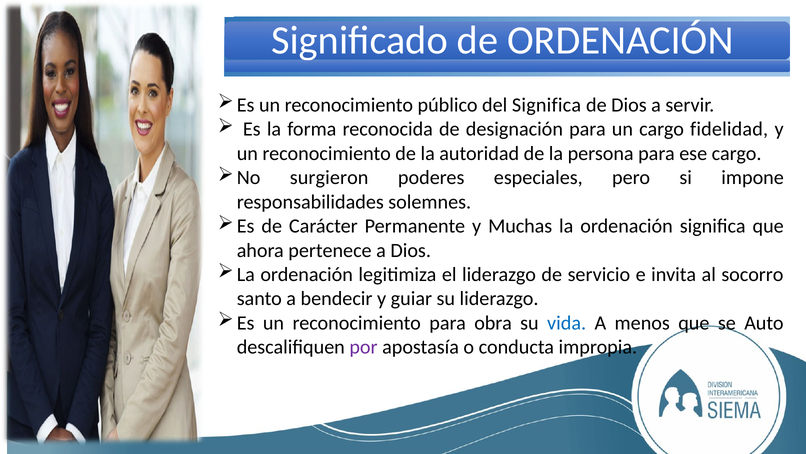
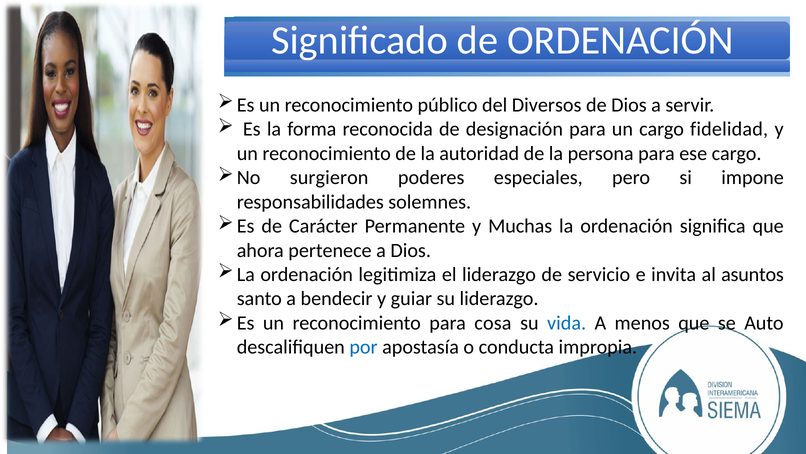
del Significa: Significa -> Diversos (547, 105)
socorro: socorro -> asuntos (752, 274)
obra: obra -> cosa (493, 323)
por colour: purple -> blue (364, 347)
